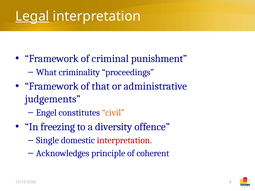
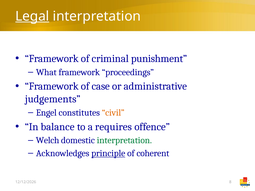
What criminality: criminality -> framework (79, 72)
that: that -> case (101, 86)
freezing: freezing -> balance (58, 127)
diversity: diversity -> requires (114, 127)
Single: Single -> Welch (48, 141)
interpretation colour: red -> green (124, 141)
principle underline: none -> present (108, 153)
